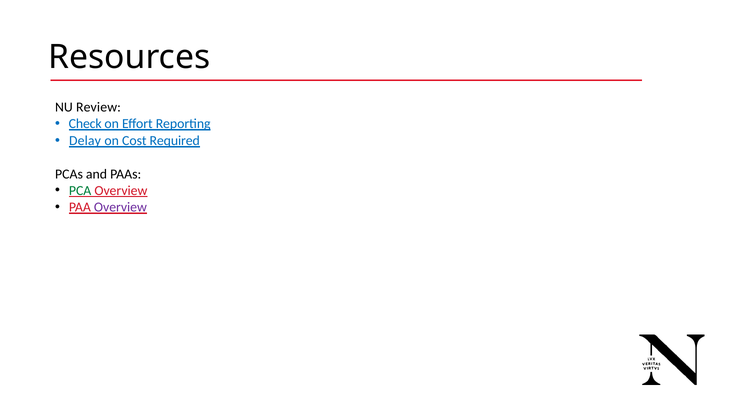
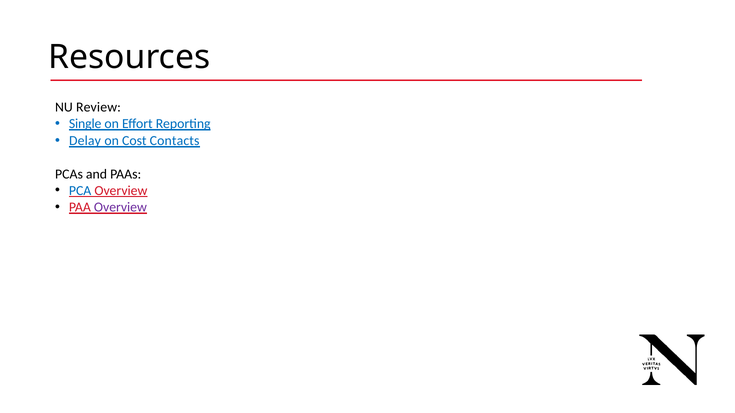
Check: Check -> Single (85, 124)
Required: Required -> Contacts (175, 141)
PCA colour: green -> blue (80, 191)
